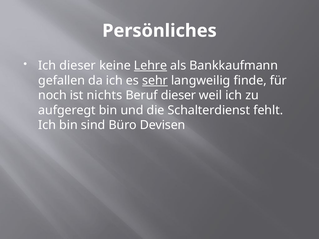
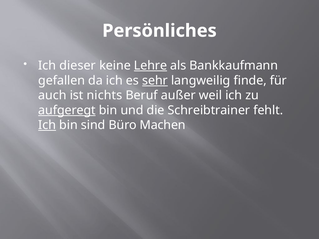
noch: noch -> auch (52, 95)
Beruf dieser: dieser -> außer (178, 95)
aufgeregt underline: none -> present (67, 110)
Schalterdienst: Schalterdienst -> Schreibtrainer (209, 110)
Ich underline: none -> present (47, 125)
Devisen: Devisen -> Machen (163, 125)
